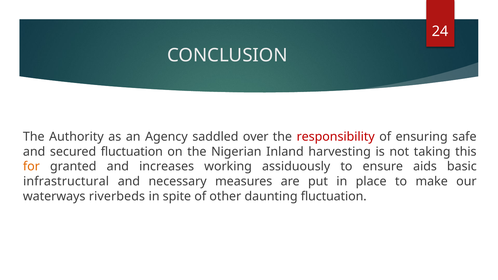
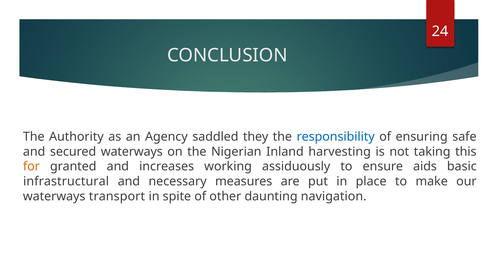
over: over -> they (256, 137)
responsibility colour: red -> blue (336, 137)
secured fluctuation: fluctuation -> waterways (132, 152)
riverbeds: riverbeds -> transport (117, 196)
daunting fluctuation: fluctuation -> navigation (334, 196)
